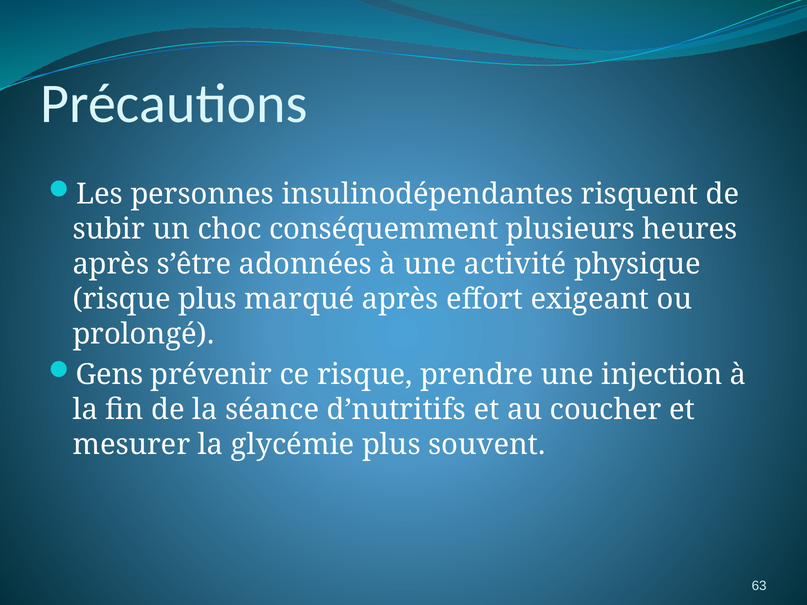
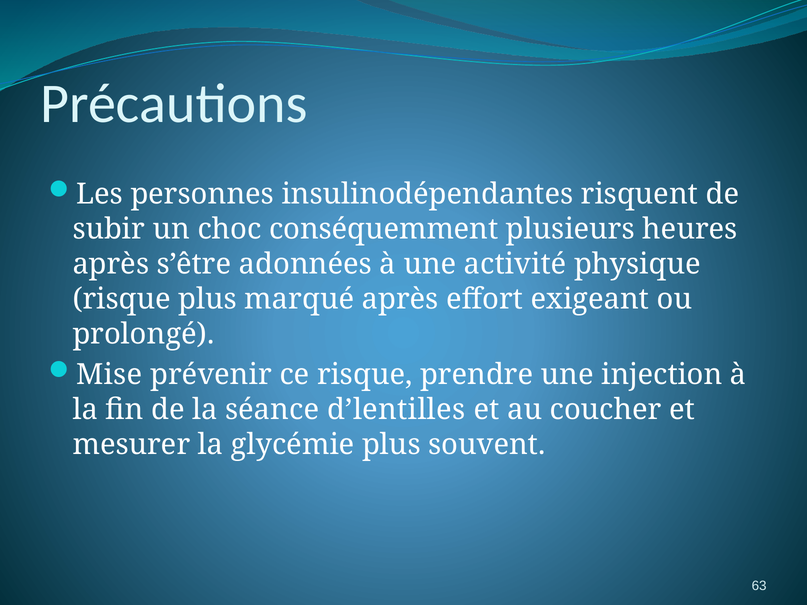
Gens: Gens -> Mise (109, 375)
d’nutritifs: d’nutritifs -> d’lentilles (396, 410)
